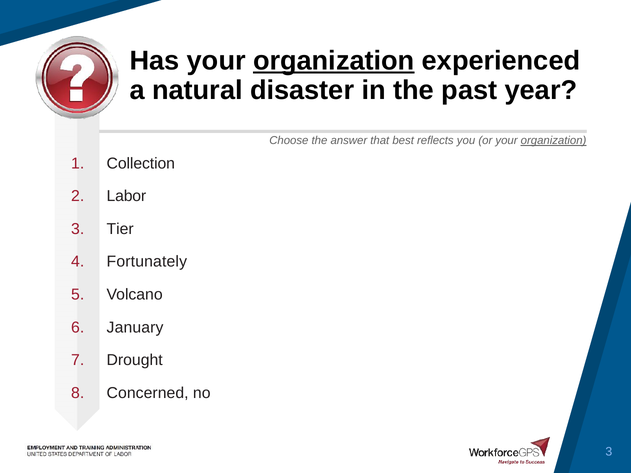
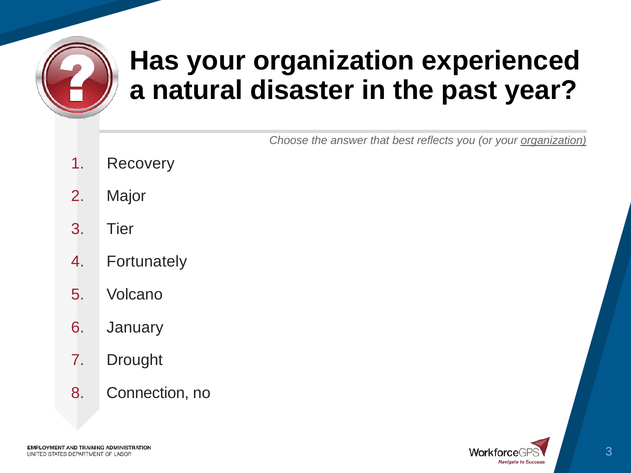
organization underline: present -> none (334, 61)
Collection: Collection -> Recovery (141, 163)
Labor: Labor -> Major (126, 196)
Concerned: Concerned -> Connection (148, 393)
